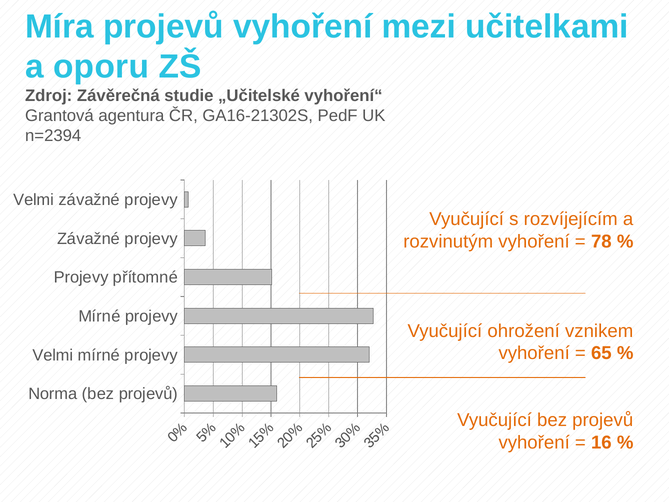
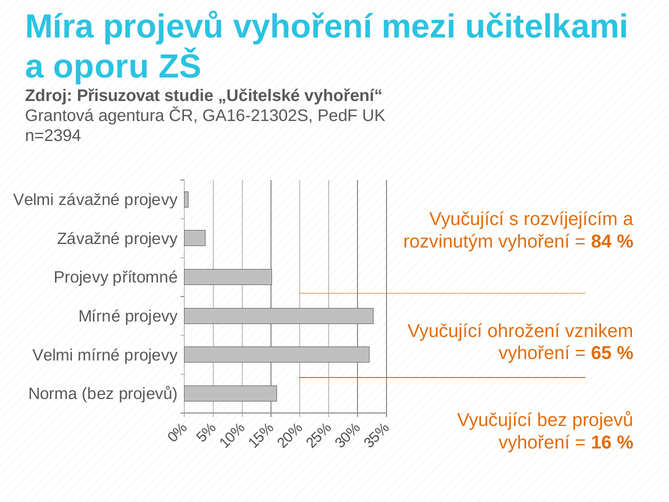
Závěrečná: Závěrečná -> Přisuzovat (118, 96)
78: 78 -> 84 (601, 242)
